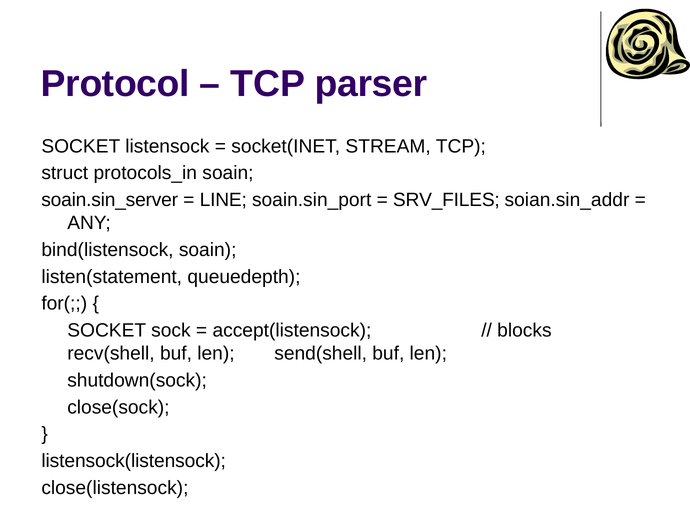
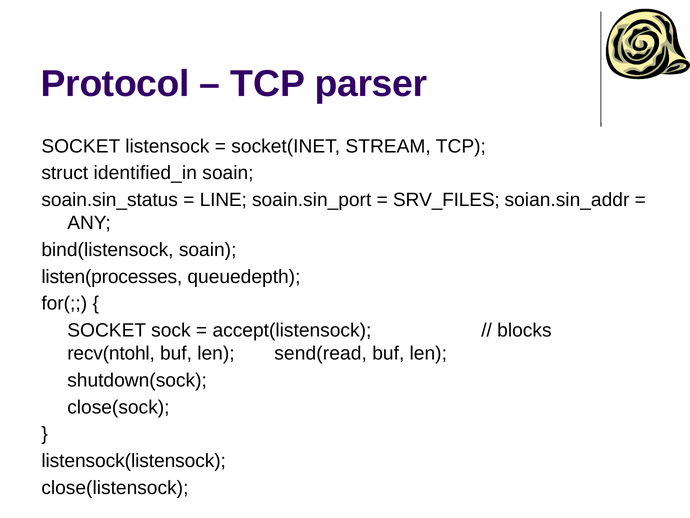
protocols_in: protocols_in -> identified_in (145, 173)
soain.sin_server: soain.sin_server -> soain.sin_status (110, 200)
listen(statement: listen(statement -> listen(processes (112, 276)
recv(shell: recv(shell -> recv(ntohl (111, 353)
send(shell: send(shell -> send(read (321, 353)
